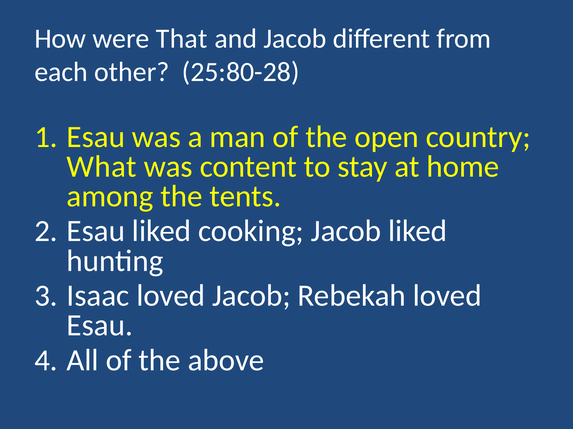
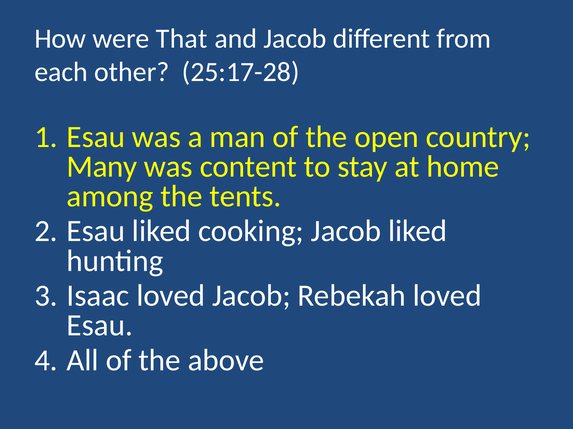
25:80-28: 25:80-28 -> 25:17-28 (241, 72)
What: What -> Many (102, 167)
